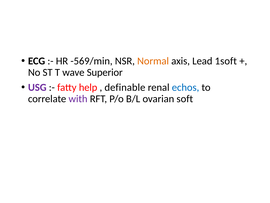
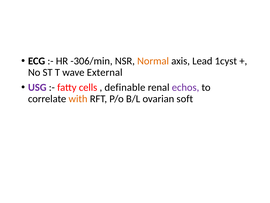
-569/min: -569/min -> -306/min (91, 61)
1soft: 1soft -> 1cyst (226, 61)
Superior: Superior -> External (105, 72)
help: help -> cells (88, 87)
echos colour: blue -> purple (186, 87)
with colour: purple -> orange (78, 99)
